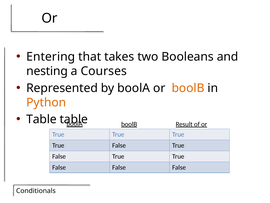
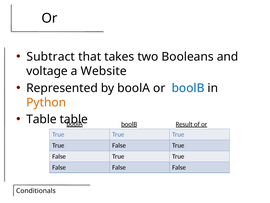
Entering: Entering -> Subtract (51, 57)
nesting: nesting -> voltage (47, 71)
Courses: Courses -> Website (104, 71)
boolB colour: orange -> blue (188, 88)
